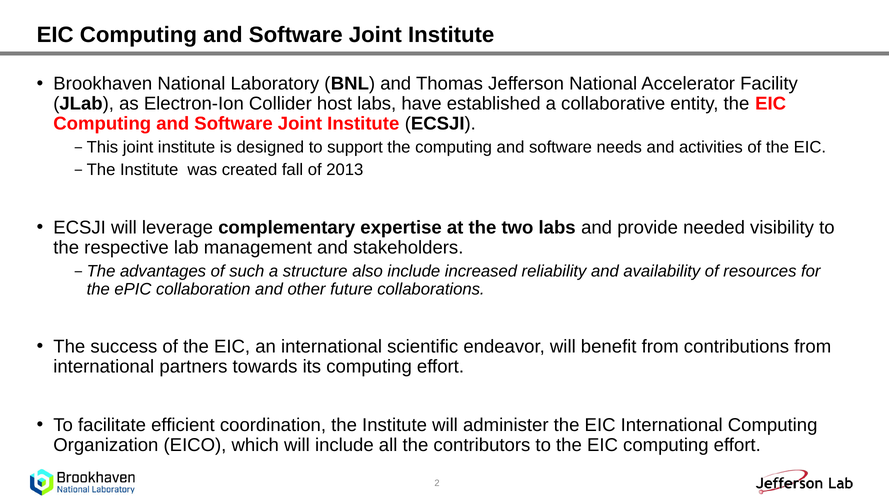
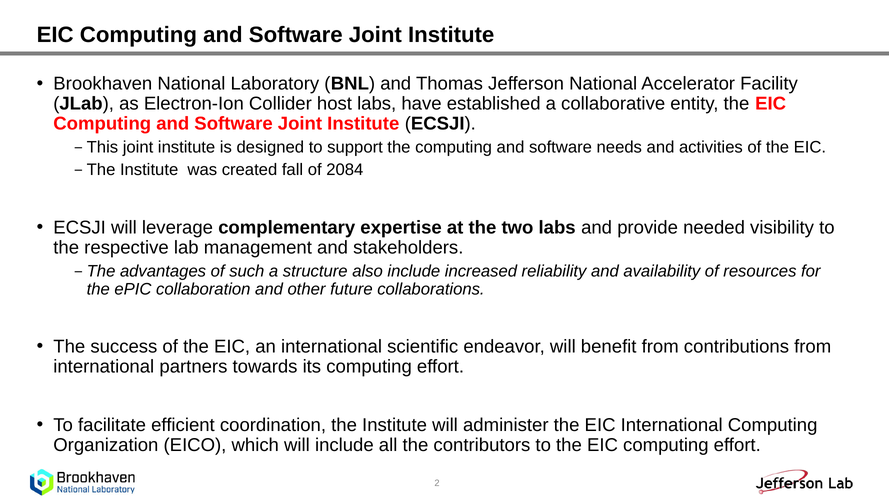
2013: 2013 -> 2084 (345, 170)
